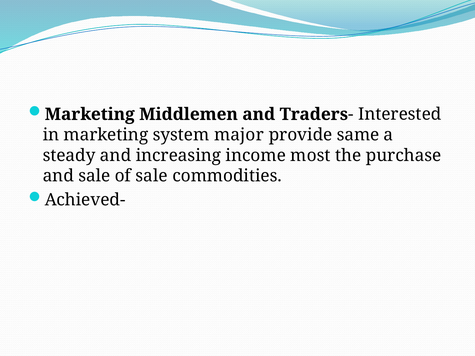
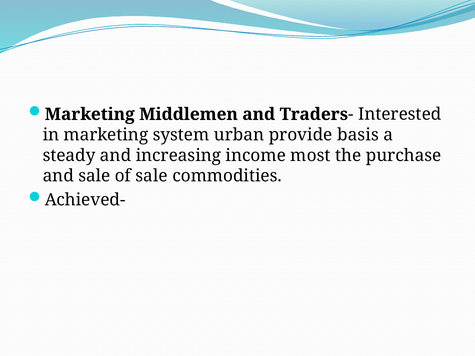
major: major -> urban (239, 135)
same: same -> basis (358, 135)
